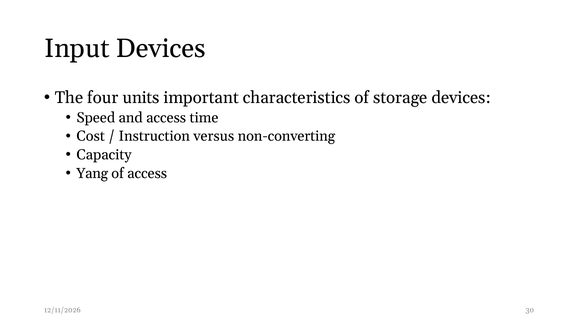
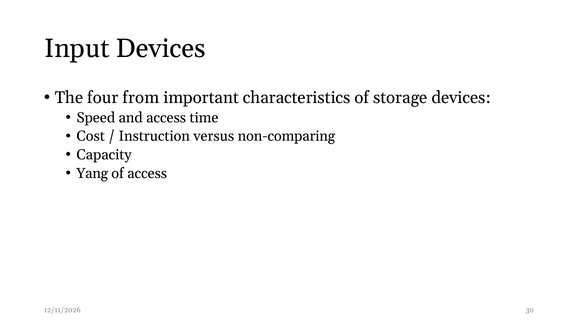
units: units -> from (141, 98)
non-converting: non-converting -> non-comparing (286, 136)
